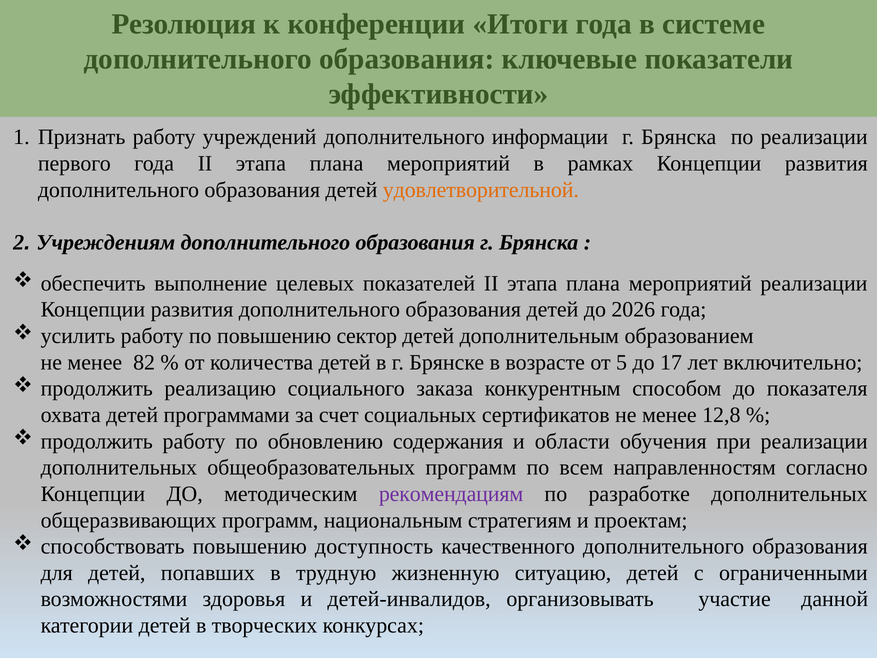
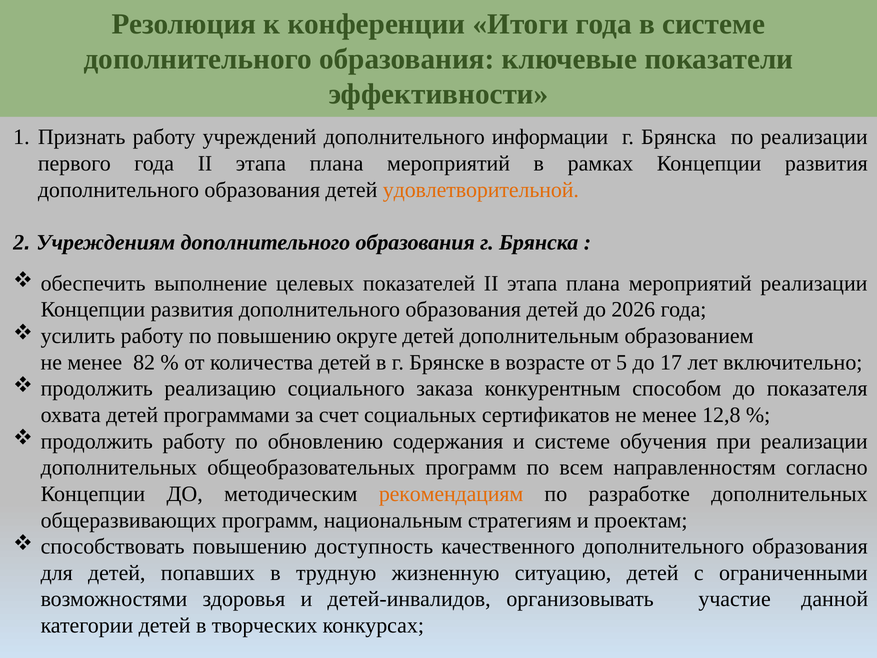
сектор: сектор -> округе (367, 336)
и области: области -> системе (572, 441)
рекомендациям colour: purple -> orange (451, 494)
